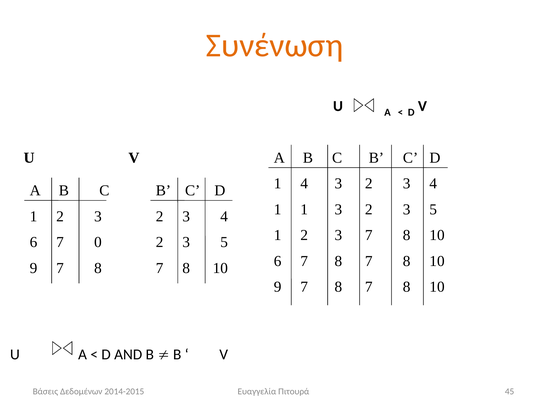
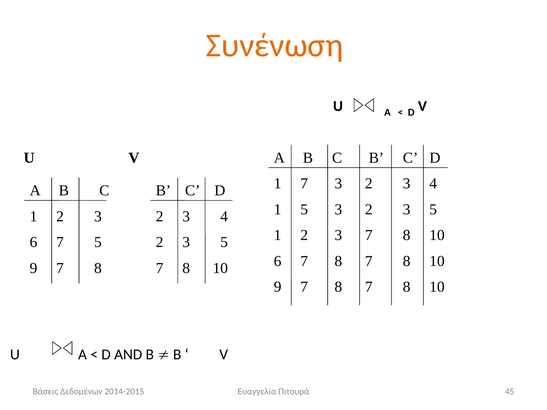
1 4: 4 -> 7 (304, 184)
1 1: 1 -> 5 (304, 209)
7 0: 0 -> 5 (98, 242)
